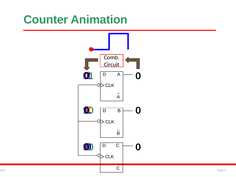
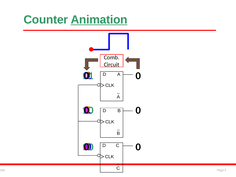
Animation underline: none -> present (99, 20)
